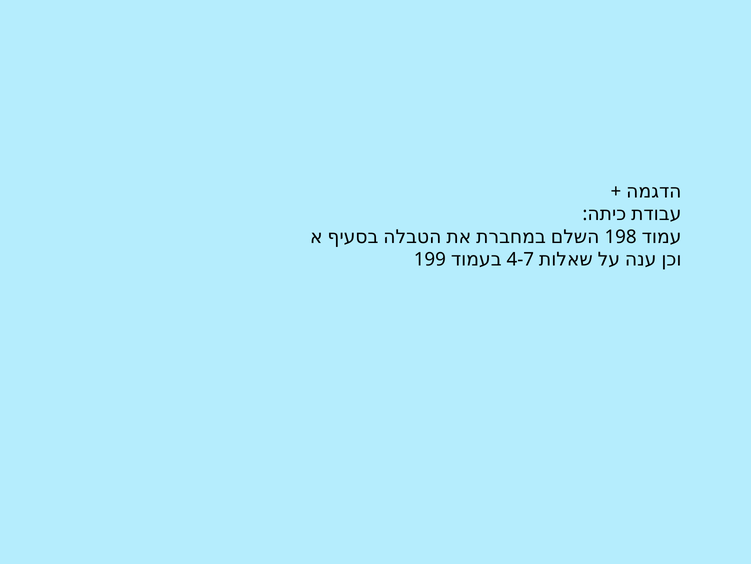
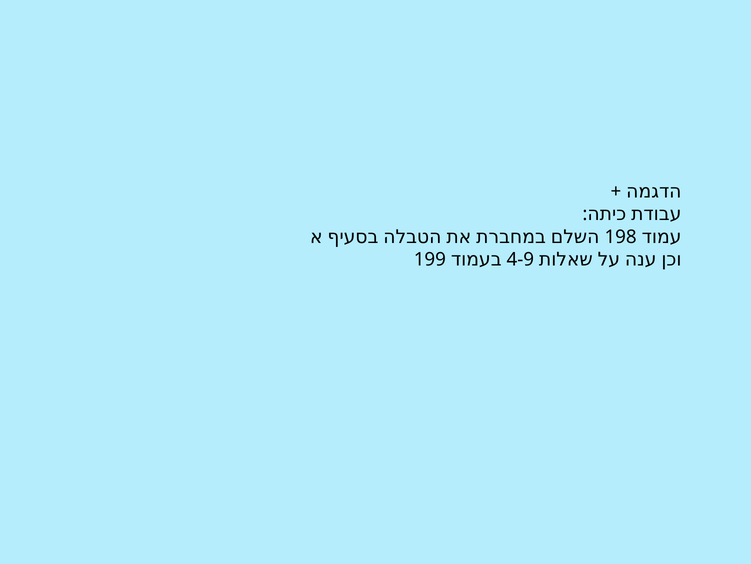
4-7: 4-7 -> 4-9 (520, 259)
